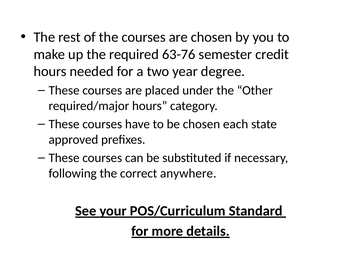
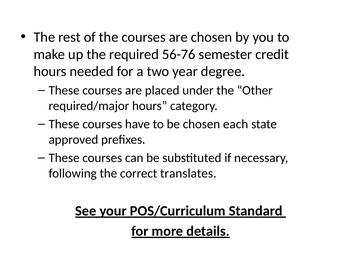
63-76: 63-76 -> 56-76 (179, 54)
anywhere: anywhere -> translates (188, 173)
